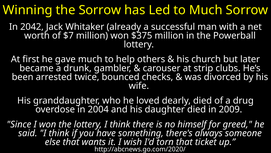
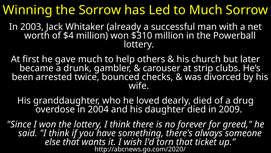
2042: 2042 -> 2003 (32, 27)
$7: $7 -> $4 (68, 36)
$375: $375 -> $310 (142, 36)
himself: himself -> forever (192, 124)
